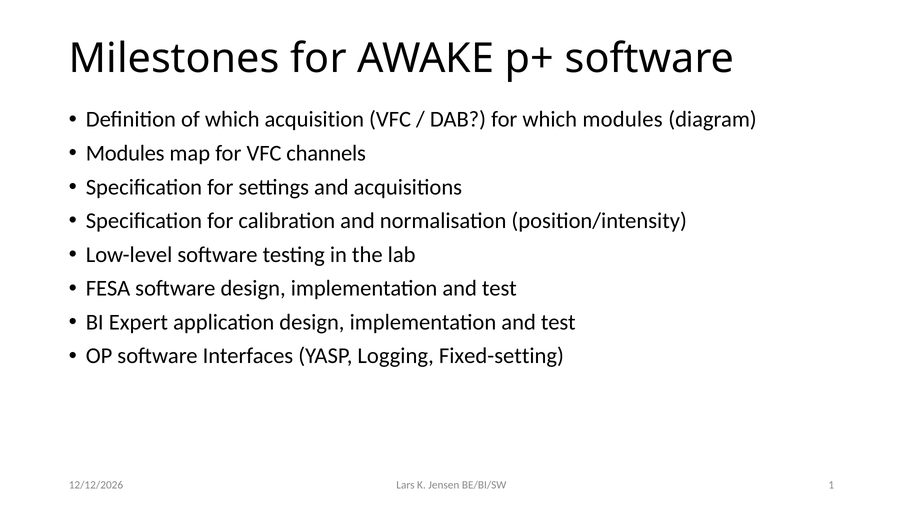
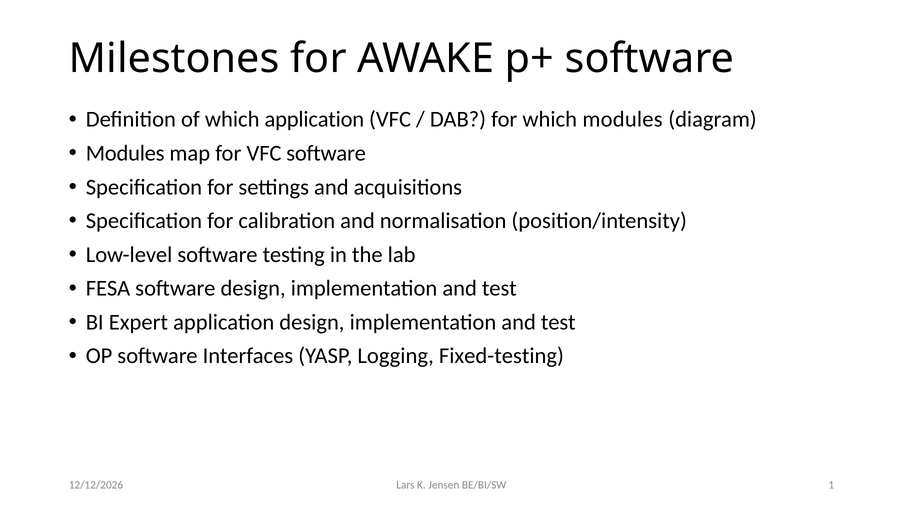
which acquisition: acquisition -> application (314, 120)
VFC channels: channels -> software (326, 153)
Fixed-setting: Fixed-setting -> Fixed-testing (501, 356)
